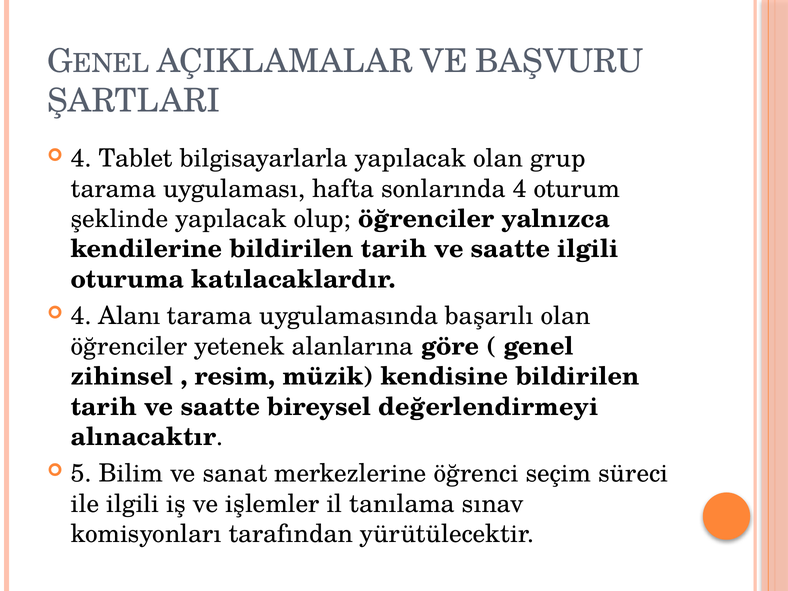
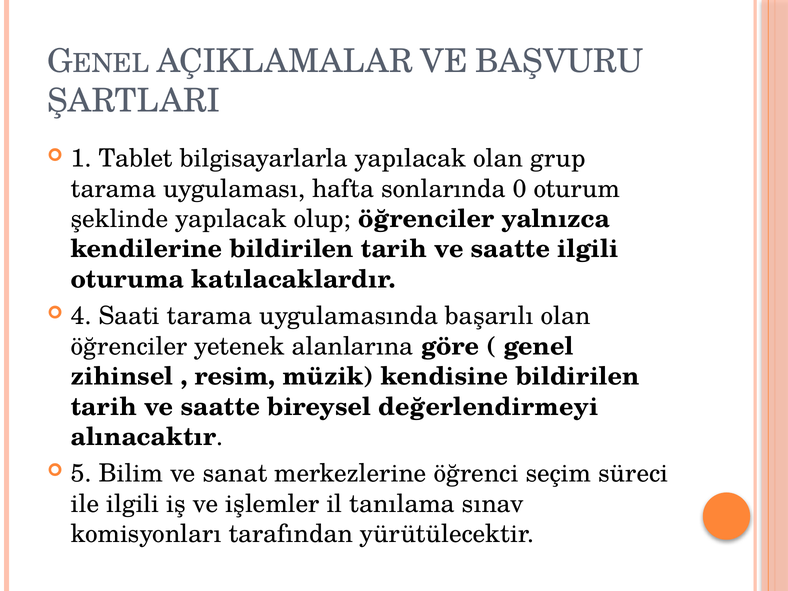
4: 4 -> 1 (81, 159)
sonlarında 4: 4 -> 0 (520, 189)
Alanı: Alanı -> Saati (129, 316)
